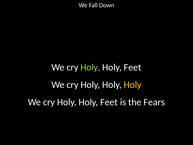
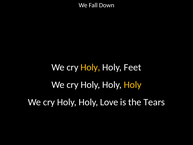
Holy colour: light green -> yellow (90, 67)
Feet: Feet -> Love (109, 102)
Fears: Fears -> Tears (154, 102)
